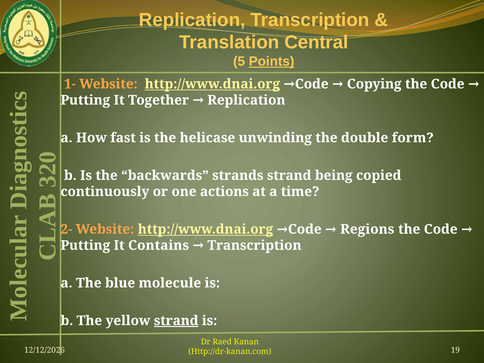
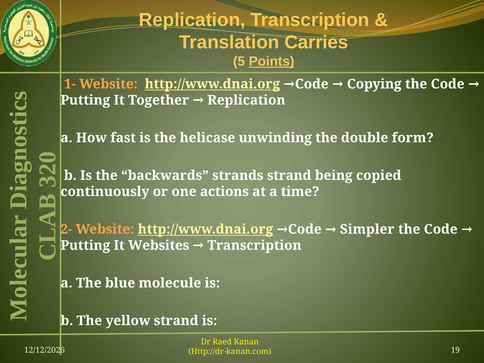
Central: Central -> Carries (316, 42)
Regions: Regions -> Simpler (367, 229)
Contains: Contains -> Websites (159, 245)
strand underline: present -> none (176, 321)
